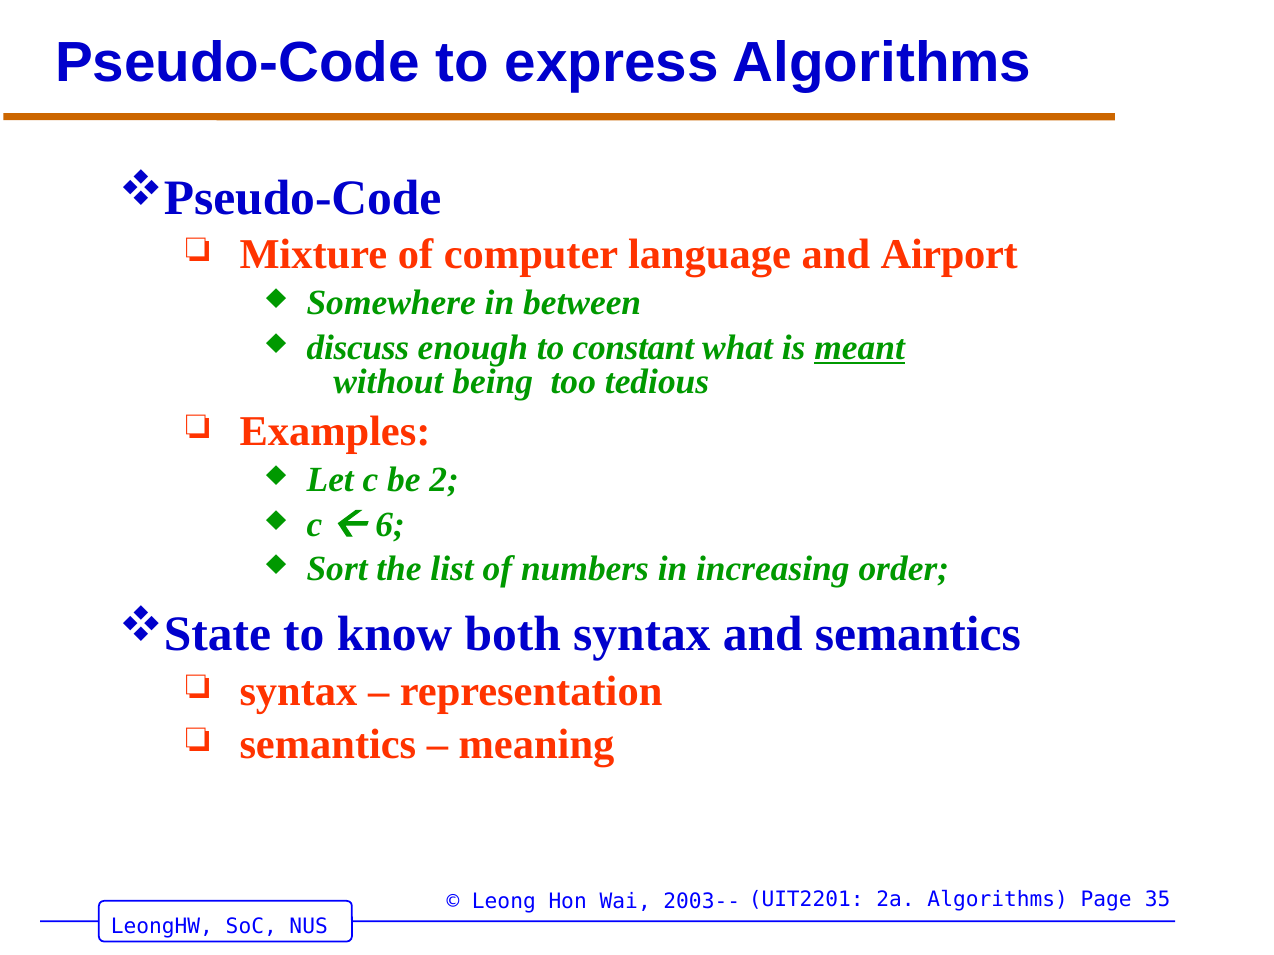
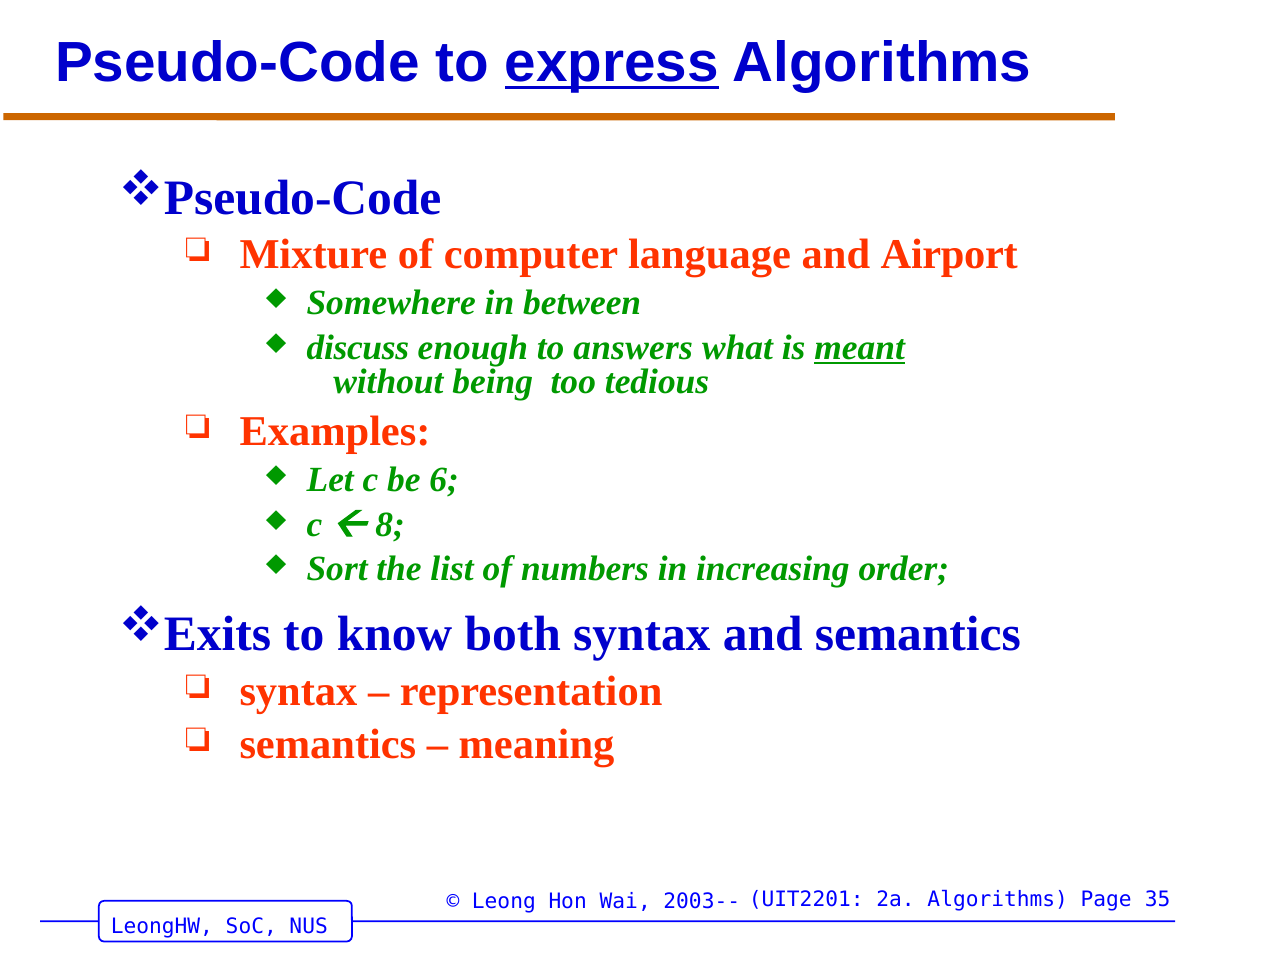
express underline: none -> present (612, 63)
constant: constant -> answers (633, 348)
2: 2 -> 6 (444, 480)
6: 6 -> 8 (390, 525)
State: State -> Exits (218, 634)
